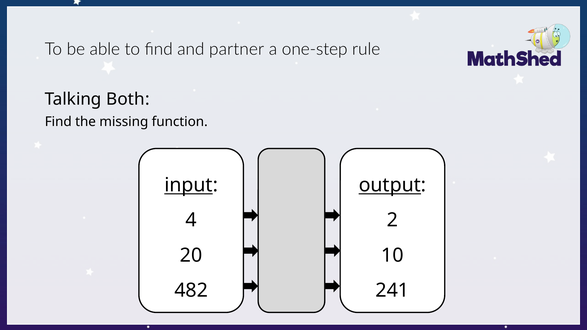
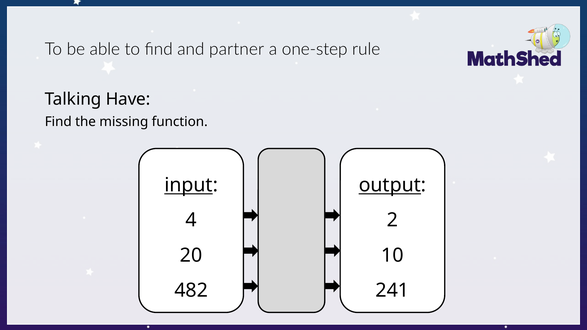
Both: Both -> Have (128, 99)
